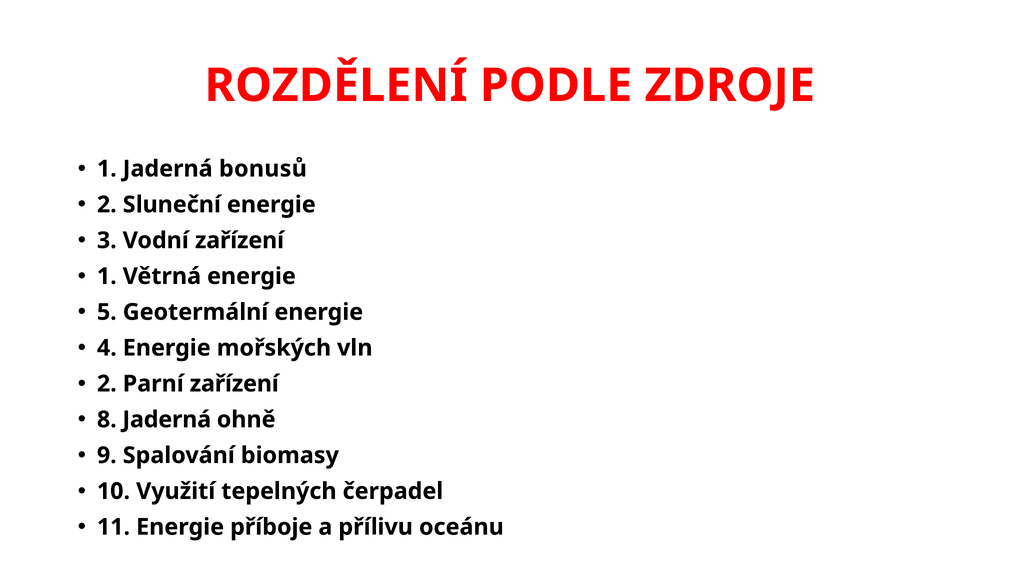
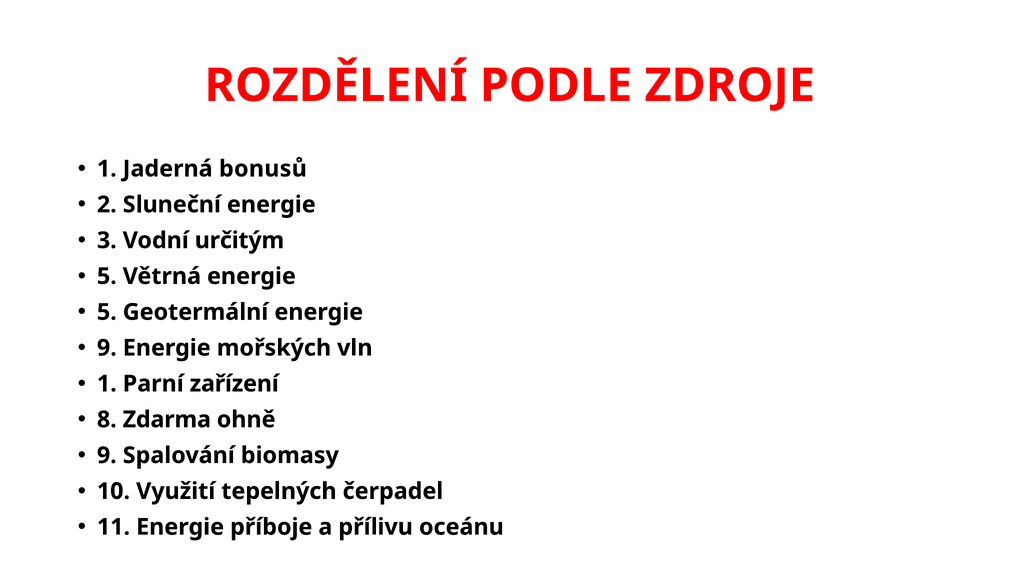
Vodní zařízení: zařízení -> určitým (239, 241)
1: 1 -> 5 (107, 277)
4: 4 -> 9 (107, 348)
2: 2 -> 1 (107, 384)
8 Jaderná: Jaderná -> Zdarma (167, 420)
